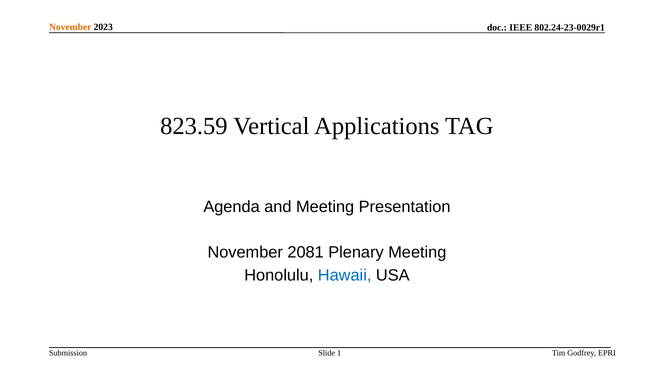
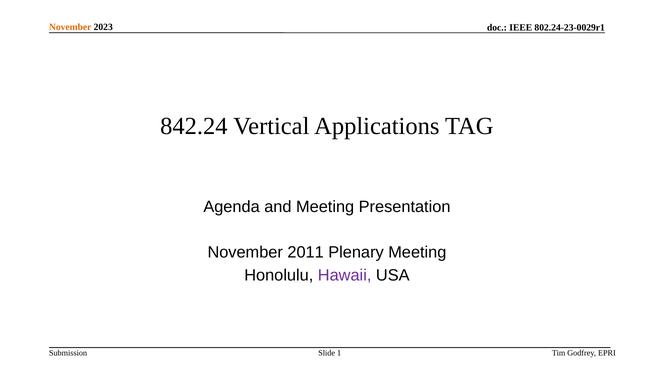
823.59: 823.59 -> 842.24 (194, 126)
2081: 2081 -> 2011 (306, 252)
Hawaii colour: blue -> purple (345, 275)
